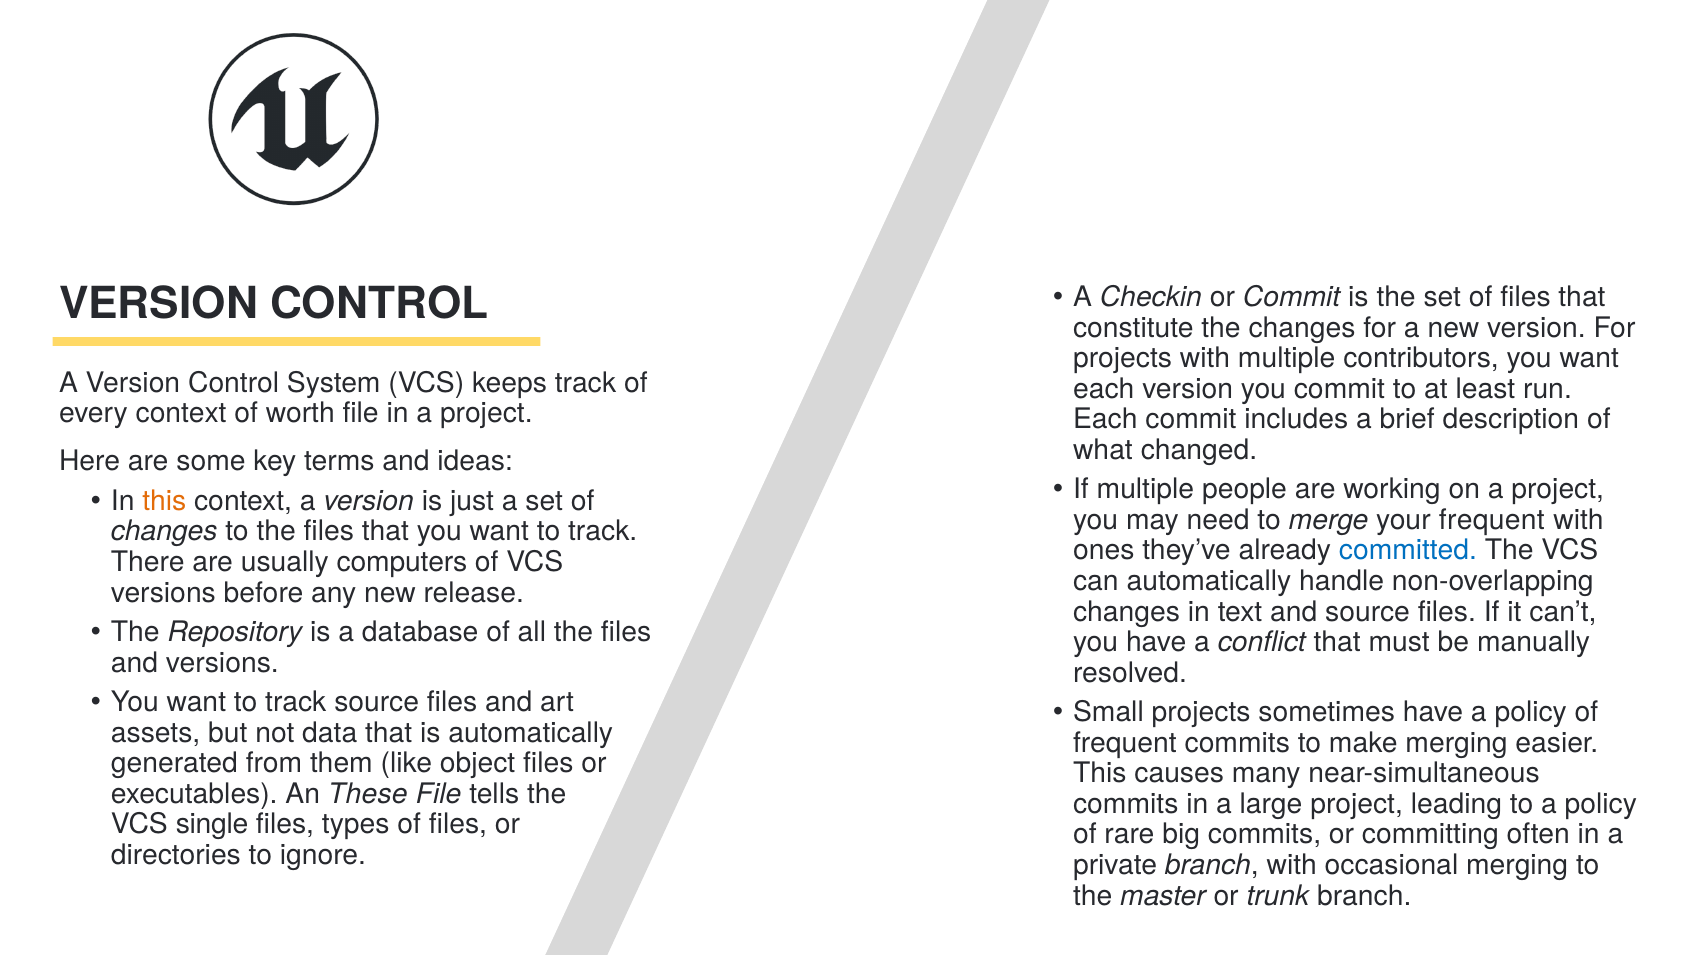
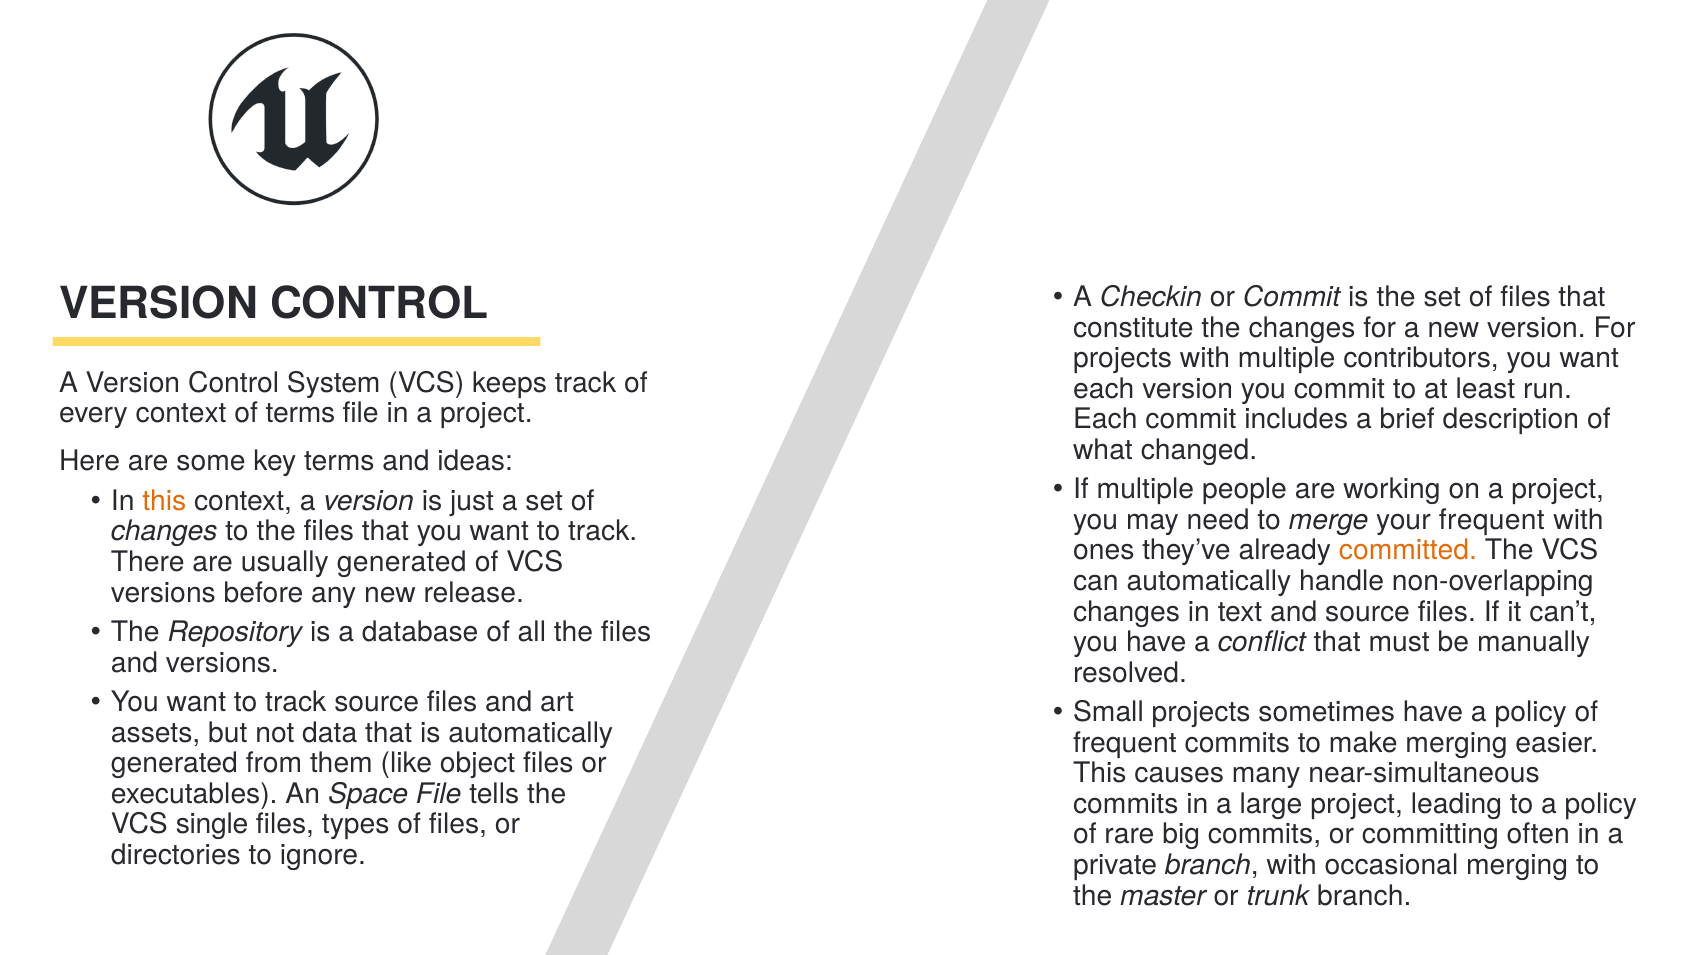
of worth: worth -> terms (300, 413)
committed colour: blue -> orange (1408, 550)
usually computers: computers -> generated (402, 562)
These: These -> Space (368, 794)
